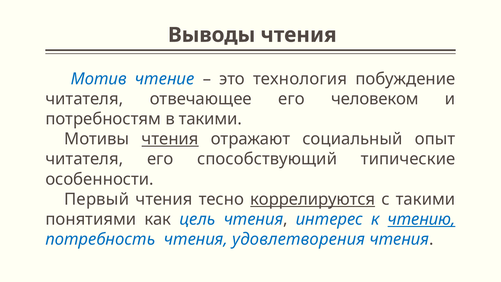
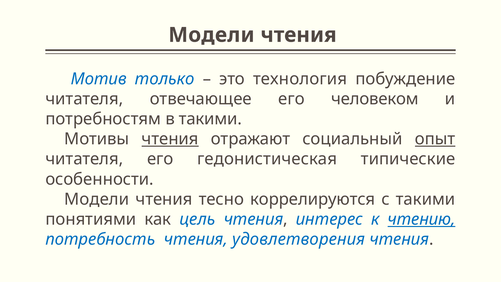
Выводы: Выводы -> Модели (211, 35)
чтение: чтение -> только (165, 79)
опыт underline: none -> present (435, 139)
способствующий: способствующий -> гедонистическая (267, 159)
Первый: Первый -> Модели (97, 199)
коррелируются underline: present -> none (313, 199)
